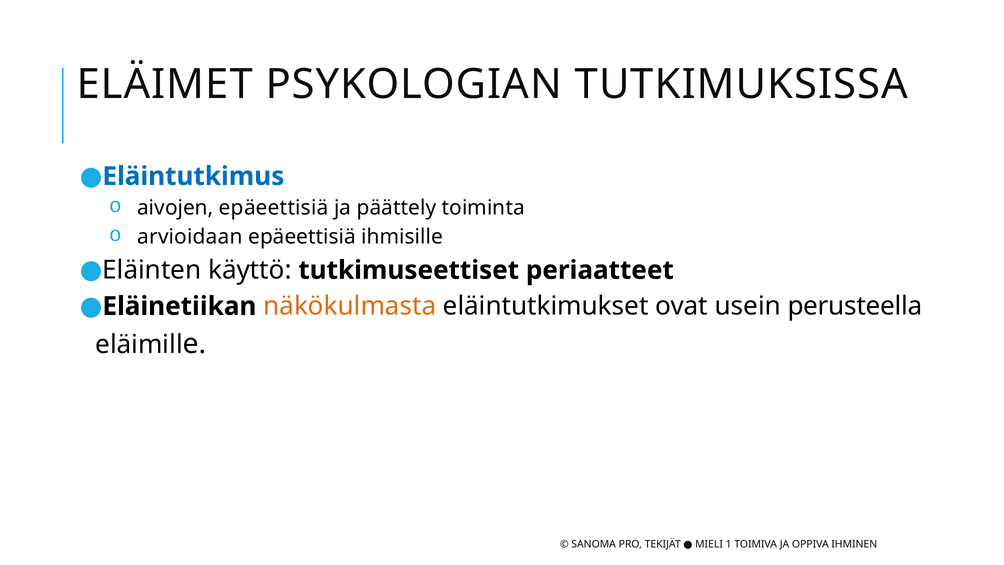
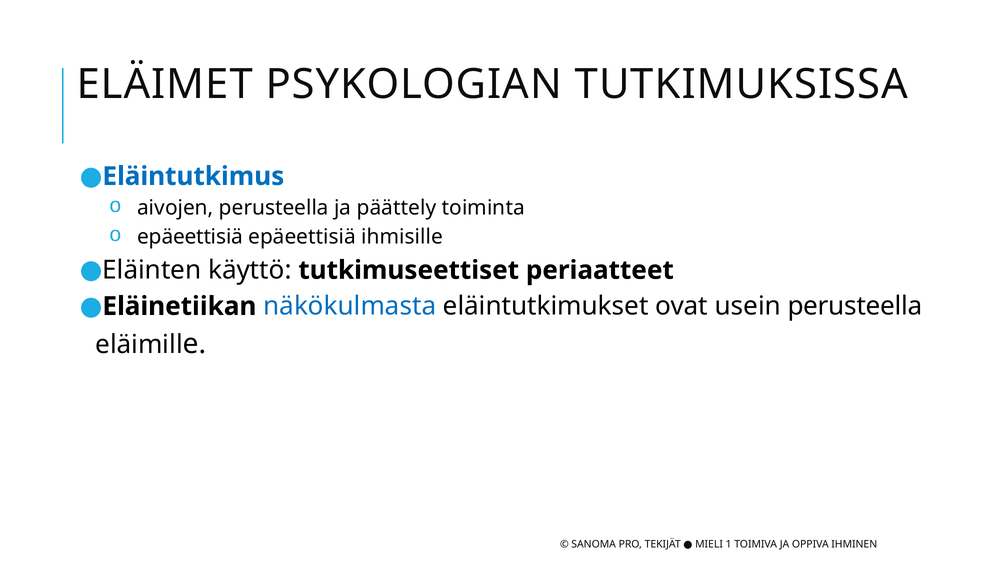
aivojen epäeettisiä: epäeettisiä -> perusteella (274, 208)
arvioidaan: arvioidaan -> epäeettisiä (190, 237)
näkökulmasta colour: orange -> blue (350, 306)
